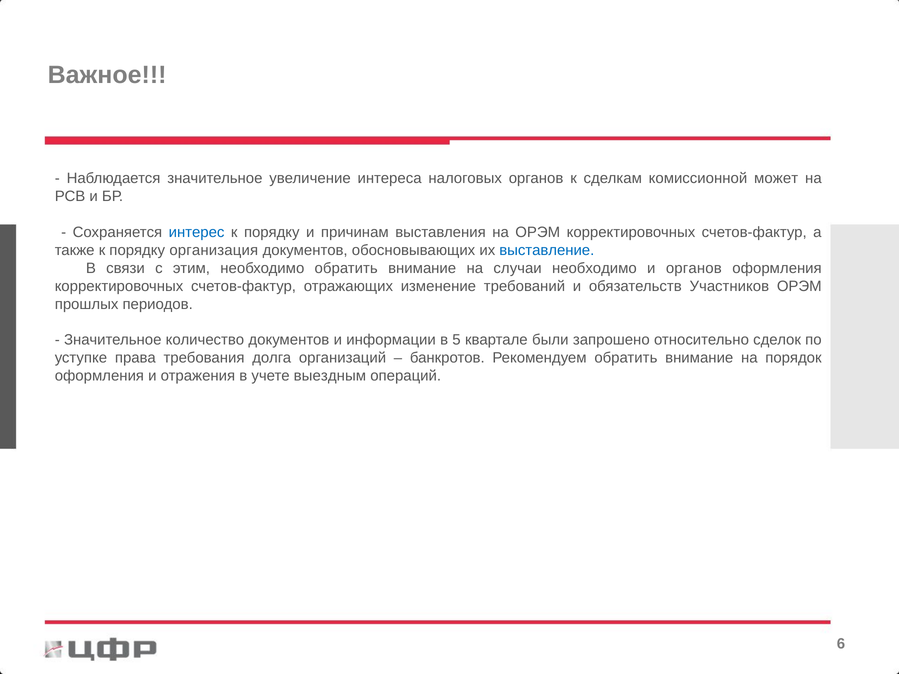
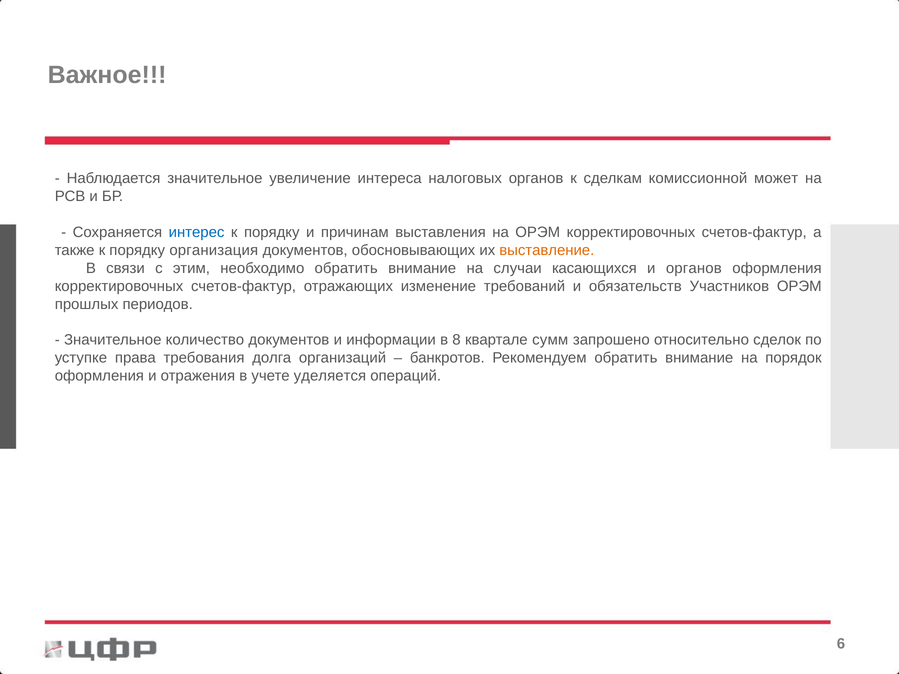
выставление colour: blue -> orange (547, 250)
случаи необходимо: необходимо -> касающихся (594, 268)
5: 5 -> 8 (456, 340)
были: были -> сумм (550, 340)
выездным: выездным -> уделяется (330, 376)
